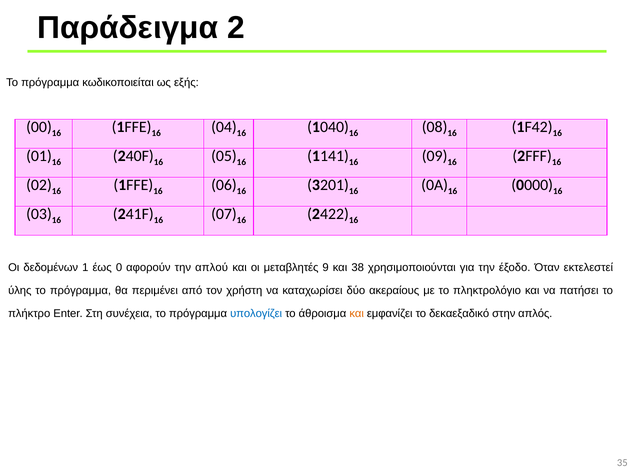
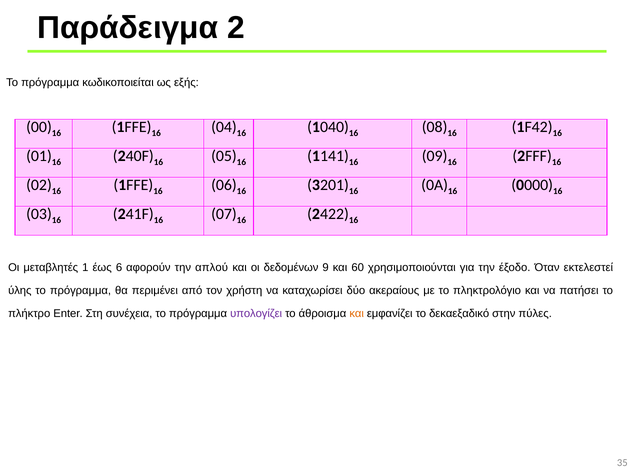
δεδομένων: δεδομένων -> μεταβλητές (51, 268)
0: 0 -> 6 (119, 268)
μεταβλητές: μεταβλητές -> δεδομένων (291, 268)
38: 38 -> 60 (358, 268)
υπολογίζει colour: blue -> purple (256, 314)
απλός: απλός -> πύλες (535, 314)
